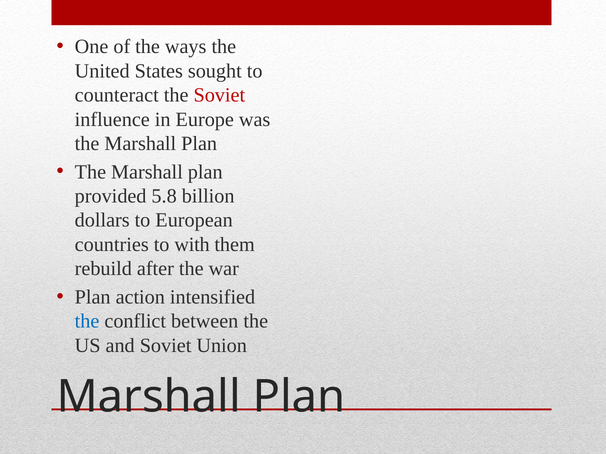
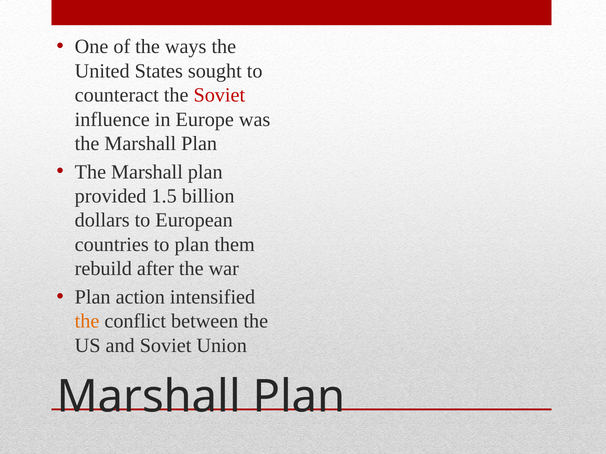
5.8: 5.8 -> 1.5 (164, 196)
to with: with -> plan (192, 245)
the colour: blue -> orange (87, 322)
